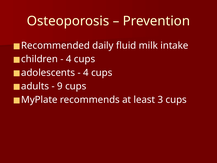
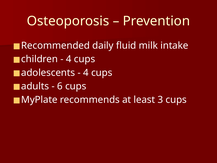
9: 9 -> 6 (60, 86)
